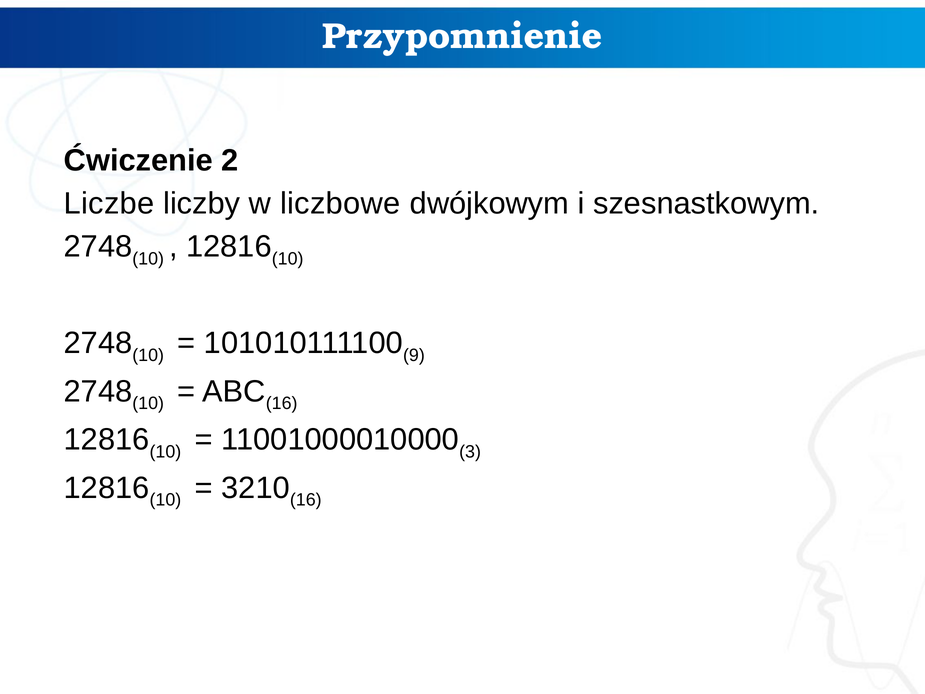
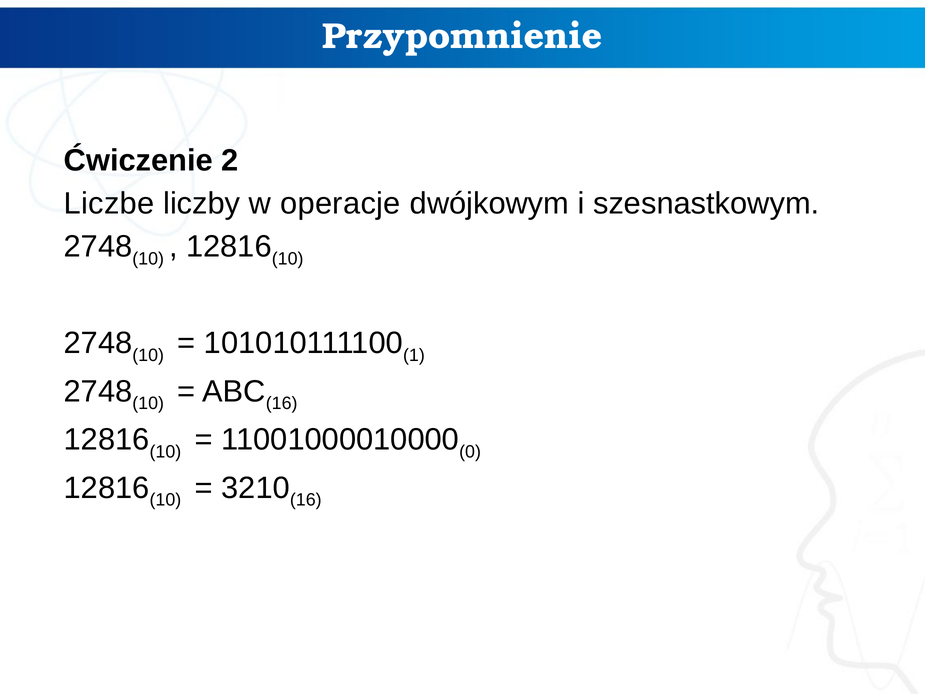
liczbowe: liczbowe -> operacje (340, 203)
9: 9 -> 1 (414, 355)
3: 3 -> 0 (470, 452)
